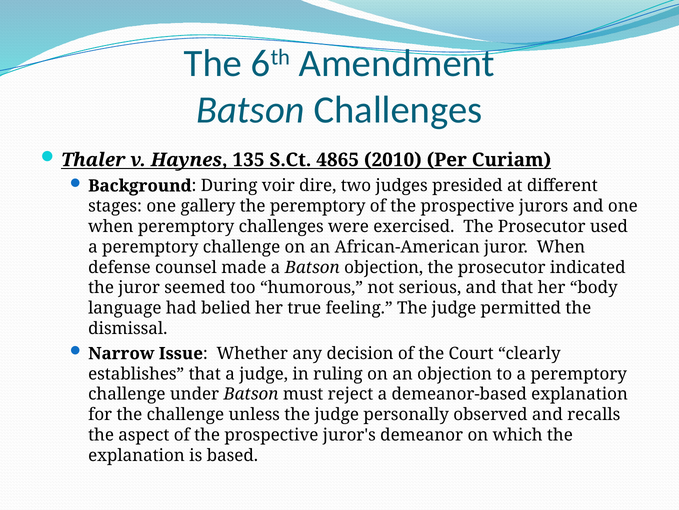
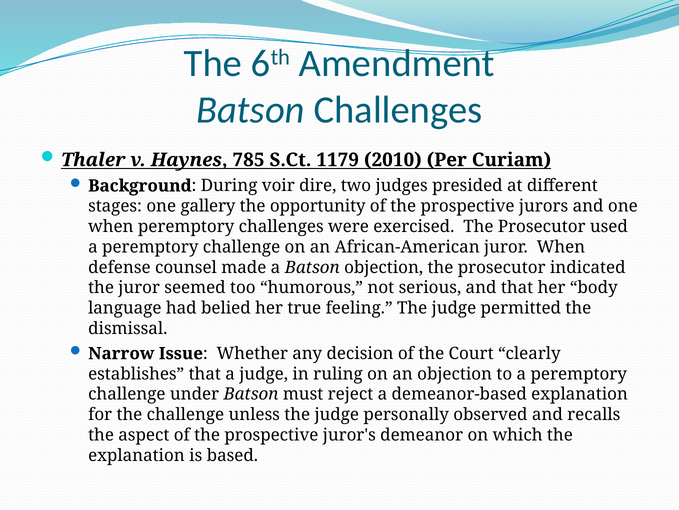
135: 135 -> 785 (248, 160)
4865: 4865 -> 1179 (338, 160)
the peremptory: peremptory -> opportunity (318, 206)
